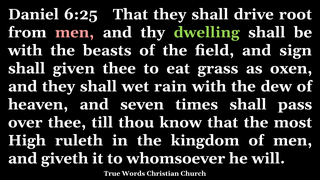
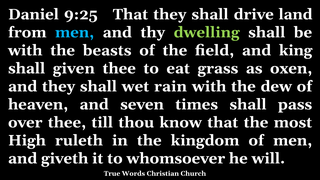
6:25: 6:25 -> 9:25 (81, 14)
root: root -> land (296, 14)
men colour: pink -> light blue (75, 32)
sign: sign -> king (296, 50)
